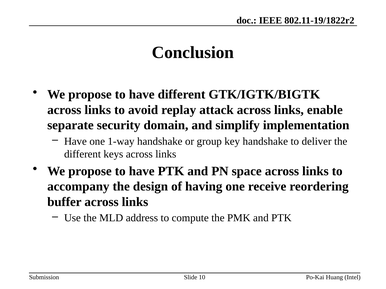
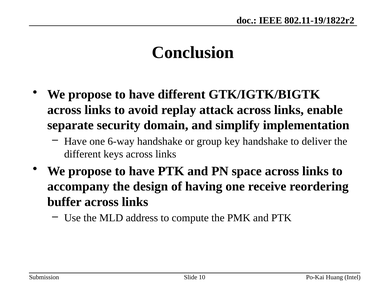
1-way: 1-way -> 6-way (121, 142)
